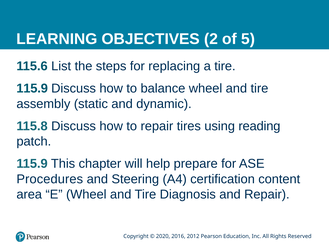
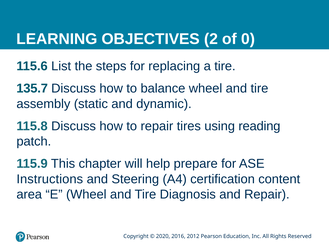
5: 5 -> 0 (248, 39)
115.9: 115.9 -> 135.7 (32, 88)
Procedures: Procedures -> Instructions (50, 179)
